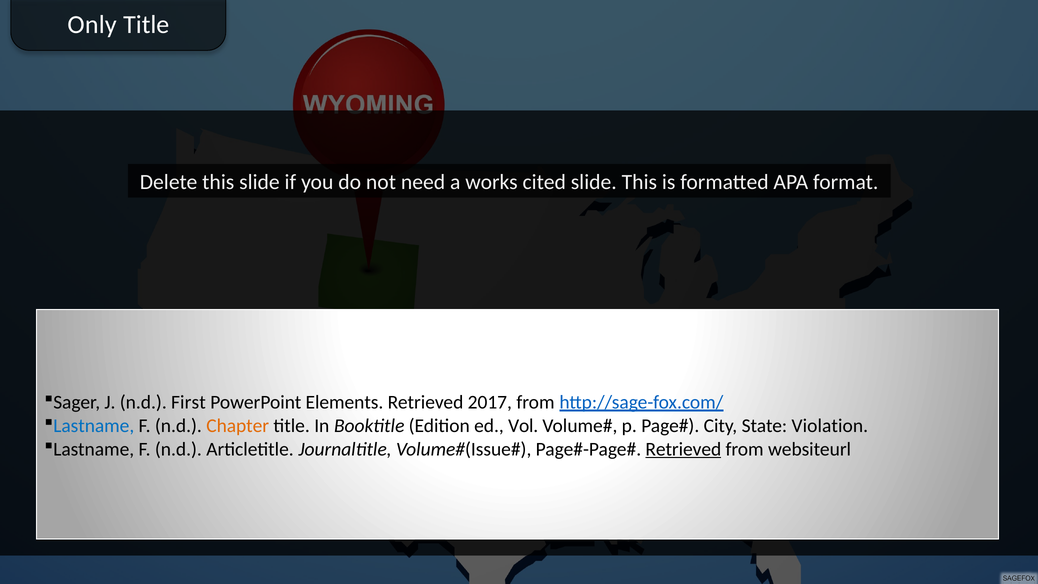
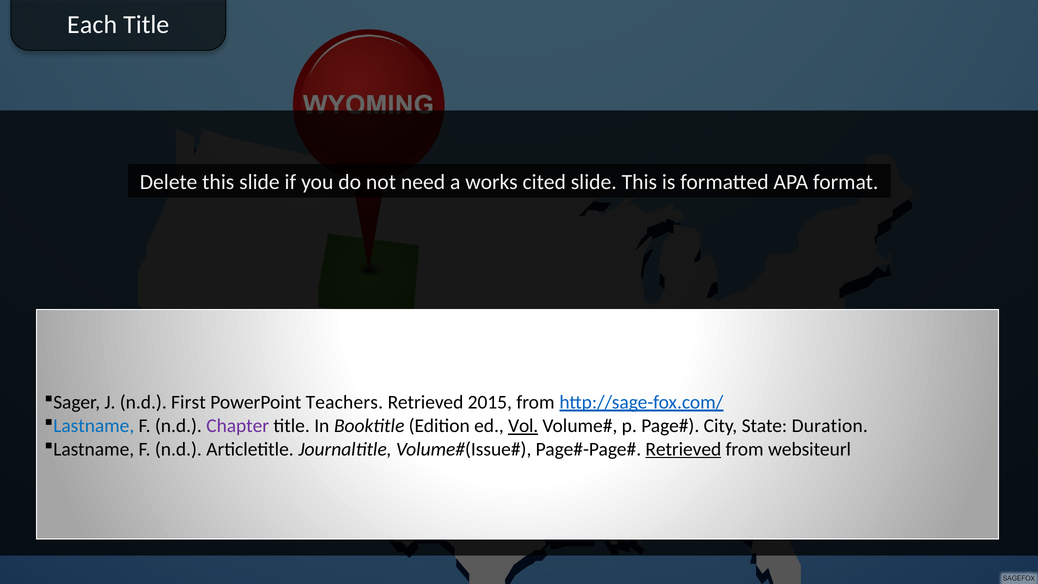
Only: Only -> Each (92, 25)
Elements: Elements -> Teachers (344, 402)
2017: 2017 -> 2015 (490, 402)
Chapter colour: orange -> purple (238, 426)
Vol underline: none -> present (523, 426)
Violation: Violation -> Duration (830, 426)
